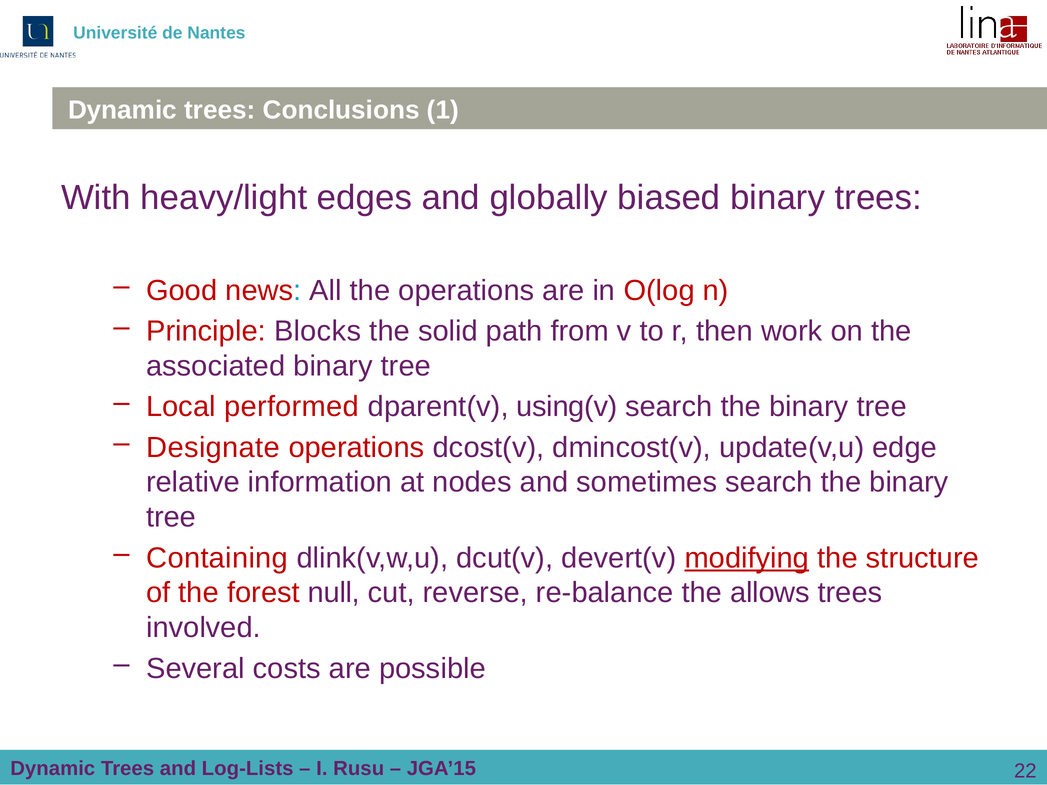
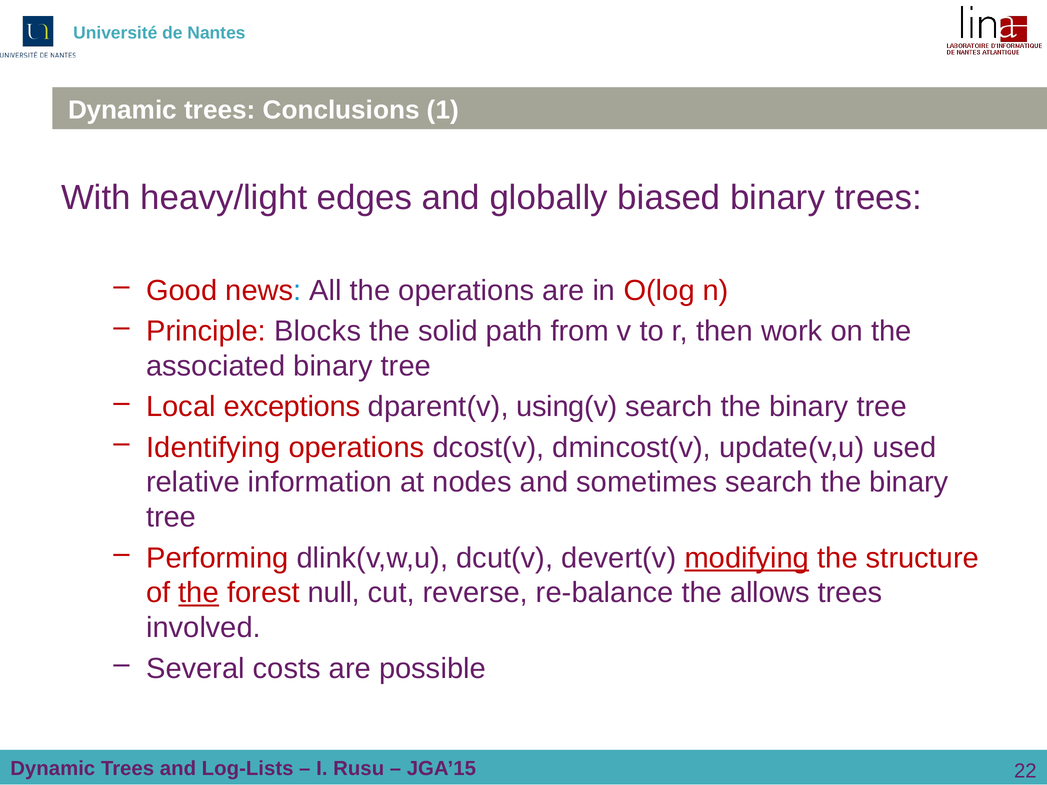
performed: performed -> exceptions (292, 407)
Designate: Designate -> Identifying (213, 448)
edge: edge -> used (905, 448)
Containing: Containing -> Performing (217, 558)
the underline: none -> present (199, 593)
